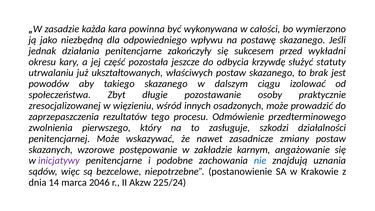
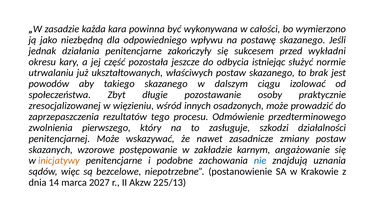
krzywdę: krzywdę -> istniejąc (269, 62)
statuty: statuty -> normie (331, 62)
inicjatywy colour: purple -> orange (59, 161)
2046: 2046 -> 2027 (99, 182)
225/24: 225/24 -> 225/13 (170, 182)
